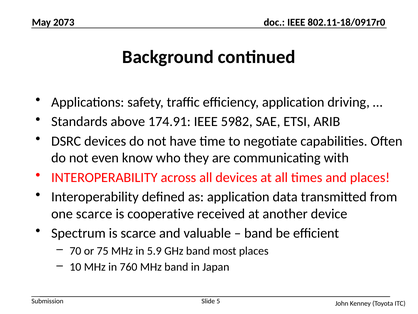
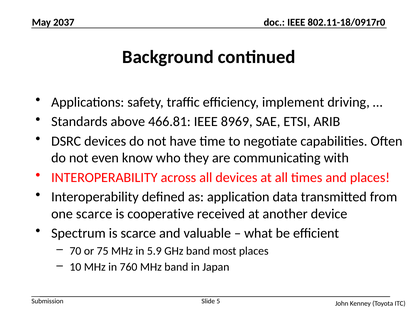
2073: 2073 -> 2037 (64, 22)
efficiency application: application -> implement (293, 102)
174.91: 174.91 -> 466.81 (169, 122)
5982: 5982 -> 8969 (237, 122)
band: band -> what (258, 233)
